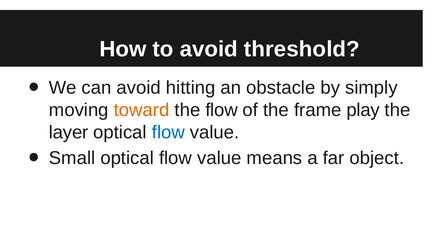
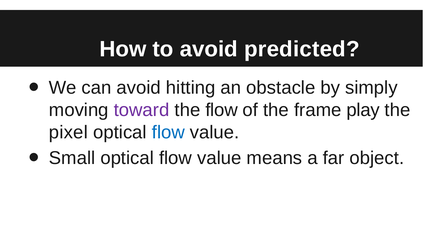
threshold: threshold -> predicted (302, 49)
toward colour: orange -> purple (142, 110)
layer: layer -> pixel (68, 132)
